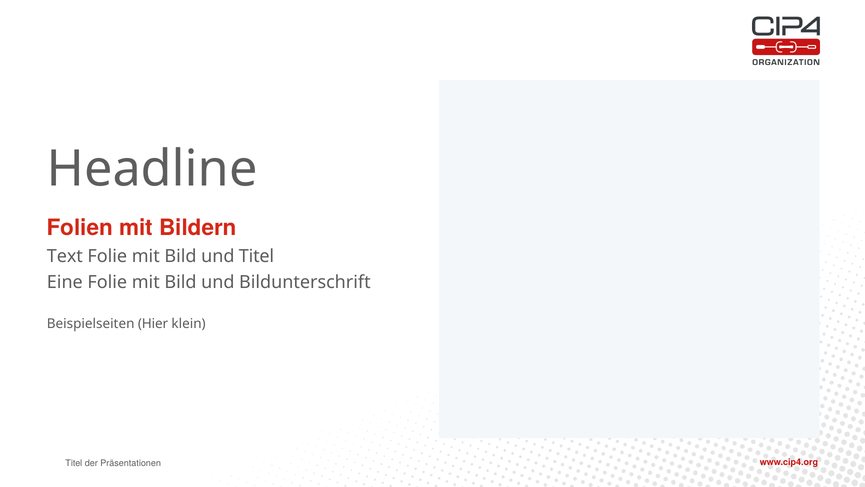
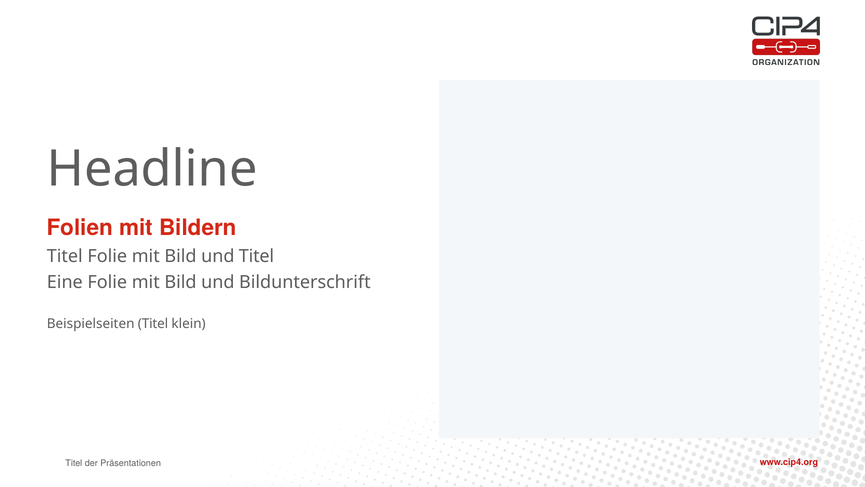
Text: Text -> Titel (65, 256)
Beispielseiten Hier: Hier -> Titel (153, 323)
